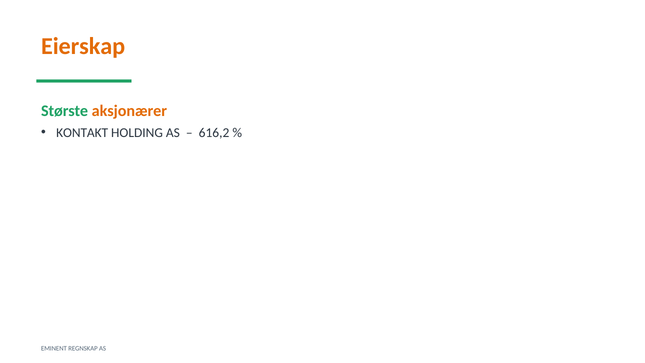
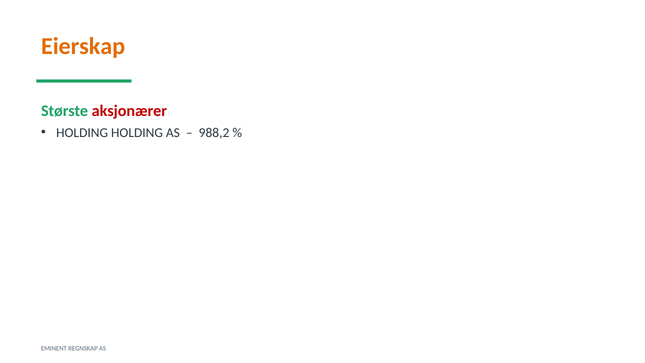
aksjonærer colour: orange -> red (129, 111)
KONTAKT: KONTAKT -> HOLDING (82, 133)
616,2: 616,2 -> 988,2 (214, 133)
